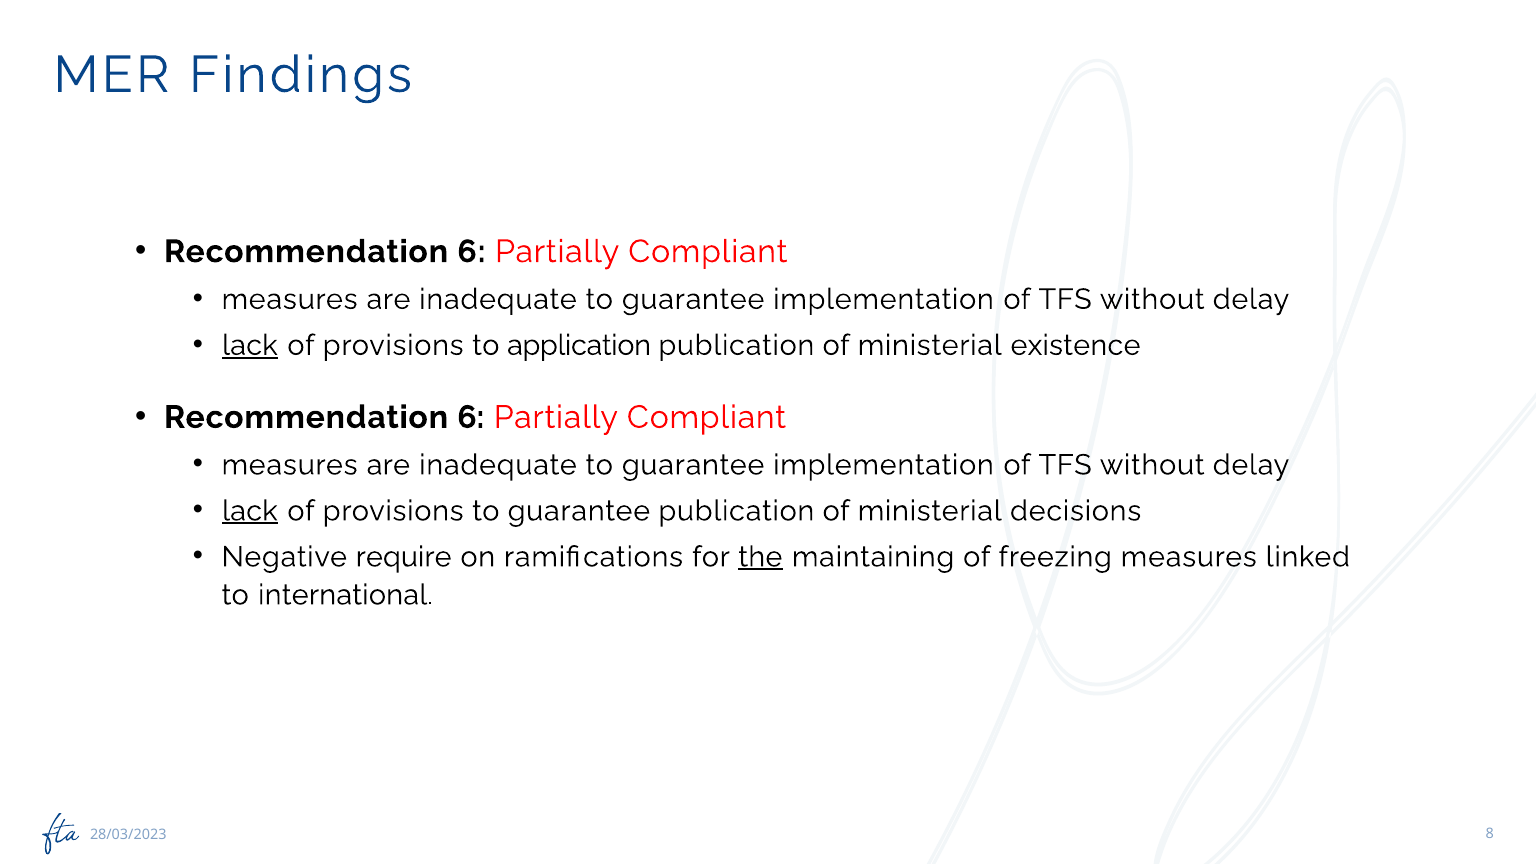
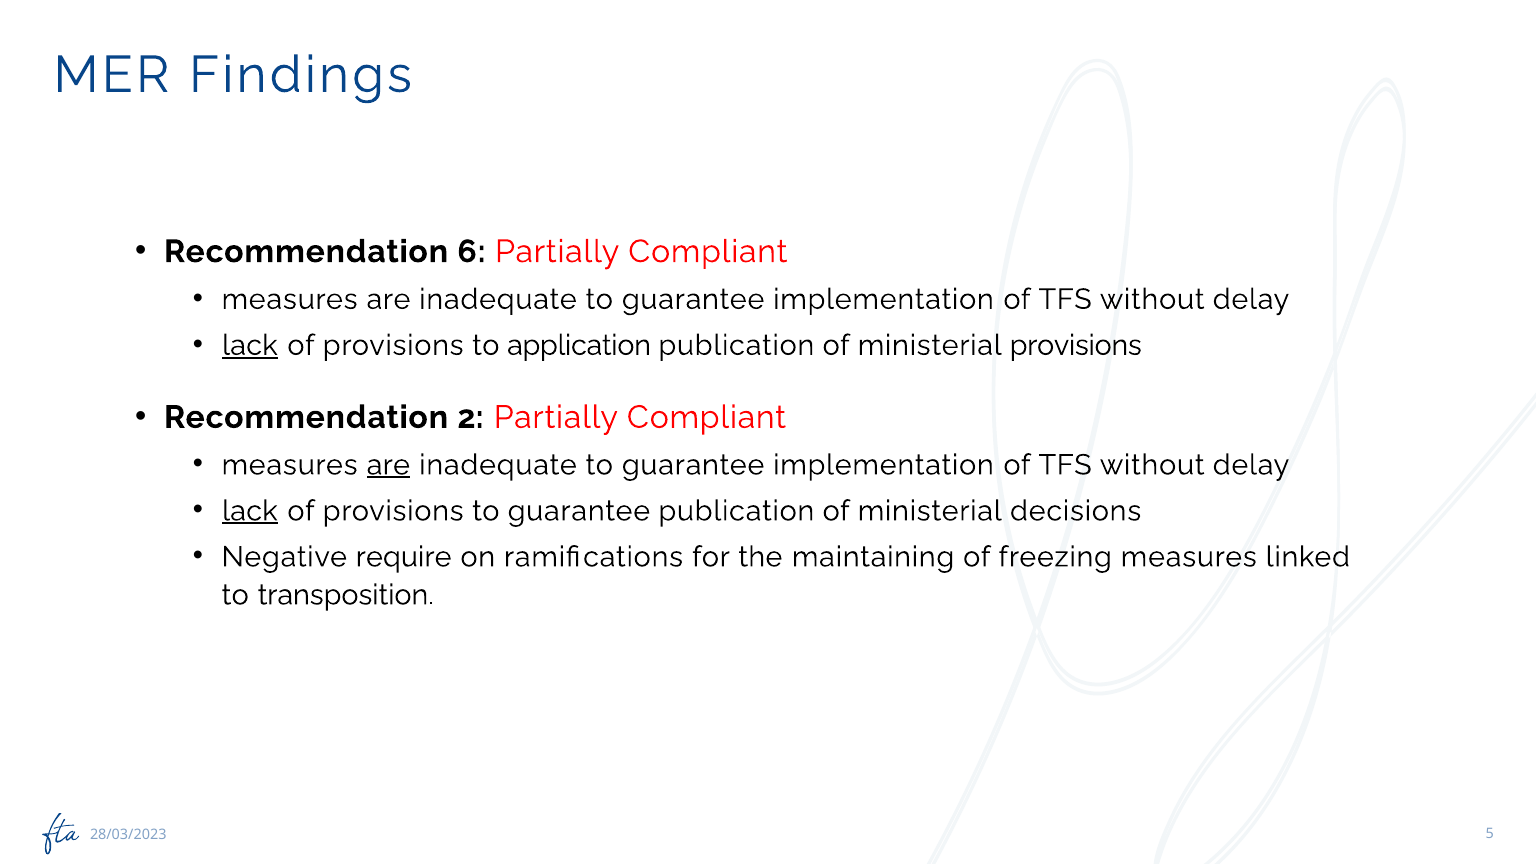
ministerial existence: existence -> provisions (1076, 345)
6: 6 -> 2 (471, 417)
are underline: none -> present (388, 465)
the underline: present -> none (760, 557)
international: international -> transposition (346, 595)
8: 8 -> 5 (1490, 834)
